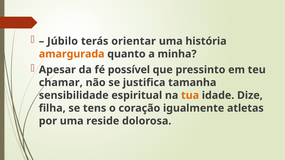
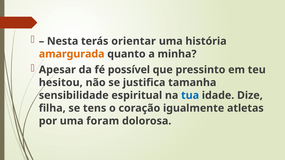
Júbilo: Júbilo -> Nesta (63, 41)
chamar: chamar -> hesitou (61, 83)
tua colour: orange -> blue (190, 96)
reside: reside -> foram (103, 121)
